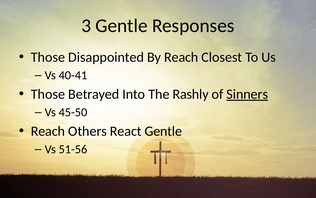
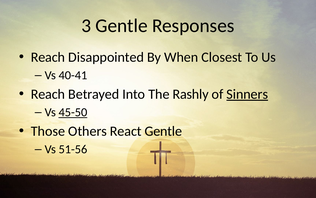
Those: Those -> Reach (48, 57)
By Reach: Reach -> When (181, 57)
Those: Those -> Reach (48, 94)
45-50 underline: none -> present (73, 112)
Reach: Reach -> Those (48, 131)
